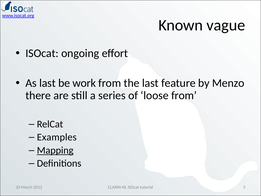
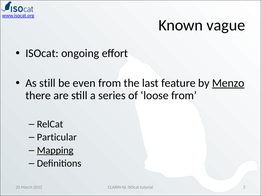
As last: last -> still (47, 83)
work: work -> even (84, 83)
Menzo underline: none -> present (228, 83)
Examples: Examples -> Particular (57, 137)
